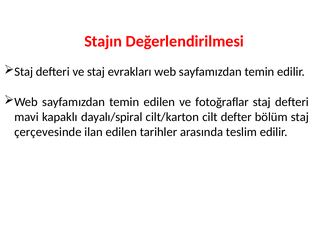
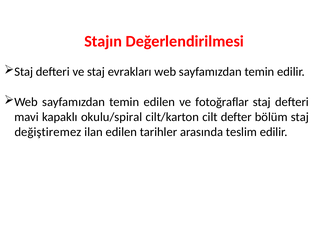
dayalı/spiral: dayalı/spiral -> okulu/spiral (112, 117)
çerçevesinde: çerçevesinde -> değiştiremez (48, 132)
